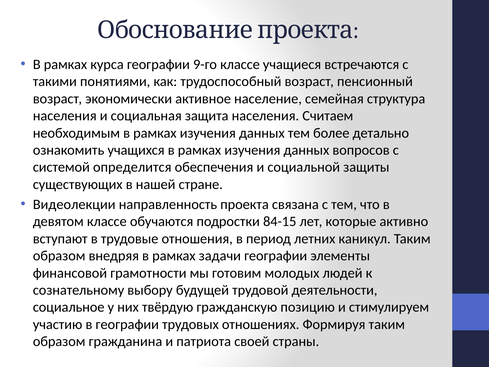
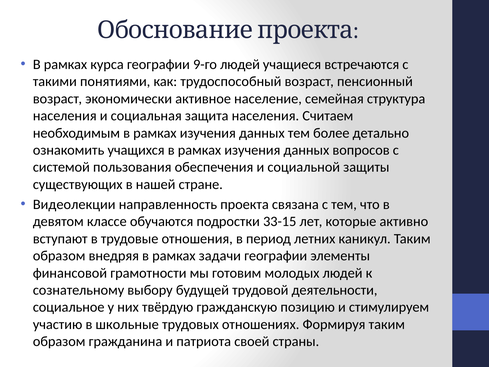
9-го классе: классе -> людей (240, 64)
определится: определится -> пользования (132, 167)
84-15: 84-15 -> 33-15 (280, 221)
в географии: географии -> школьные (127, 324)
